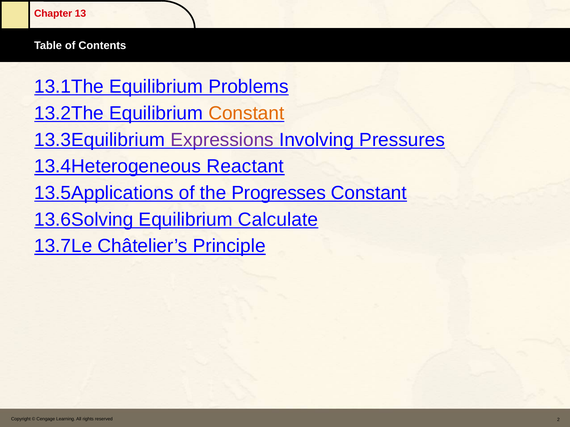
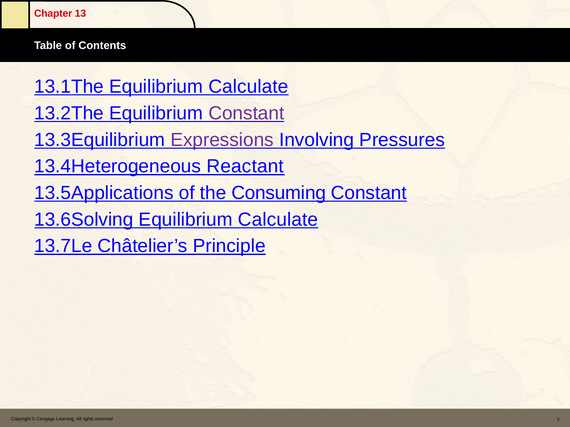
Problems: Problems -> Calculate (248, 87)
Constant colour: orange -> purple (246, 113)
Progresses: Progresses -> Consuming (279, 193)
